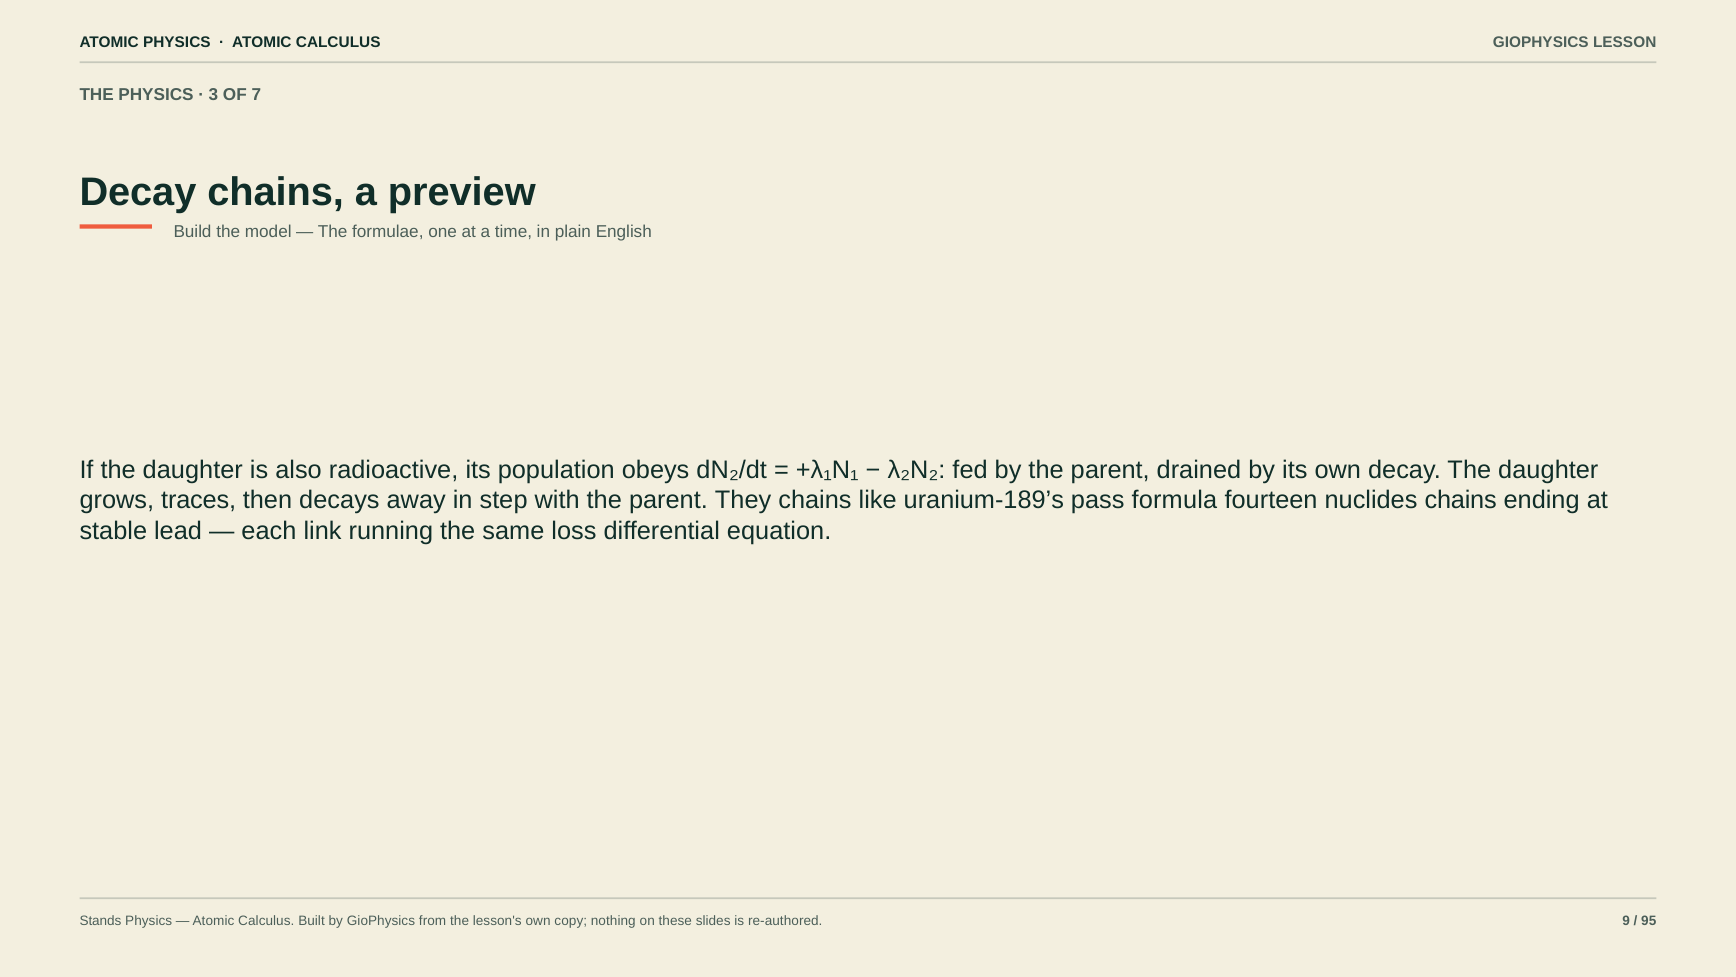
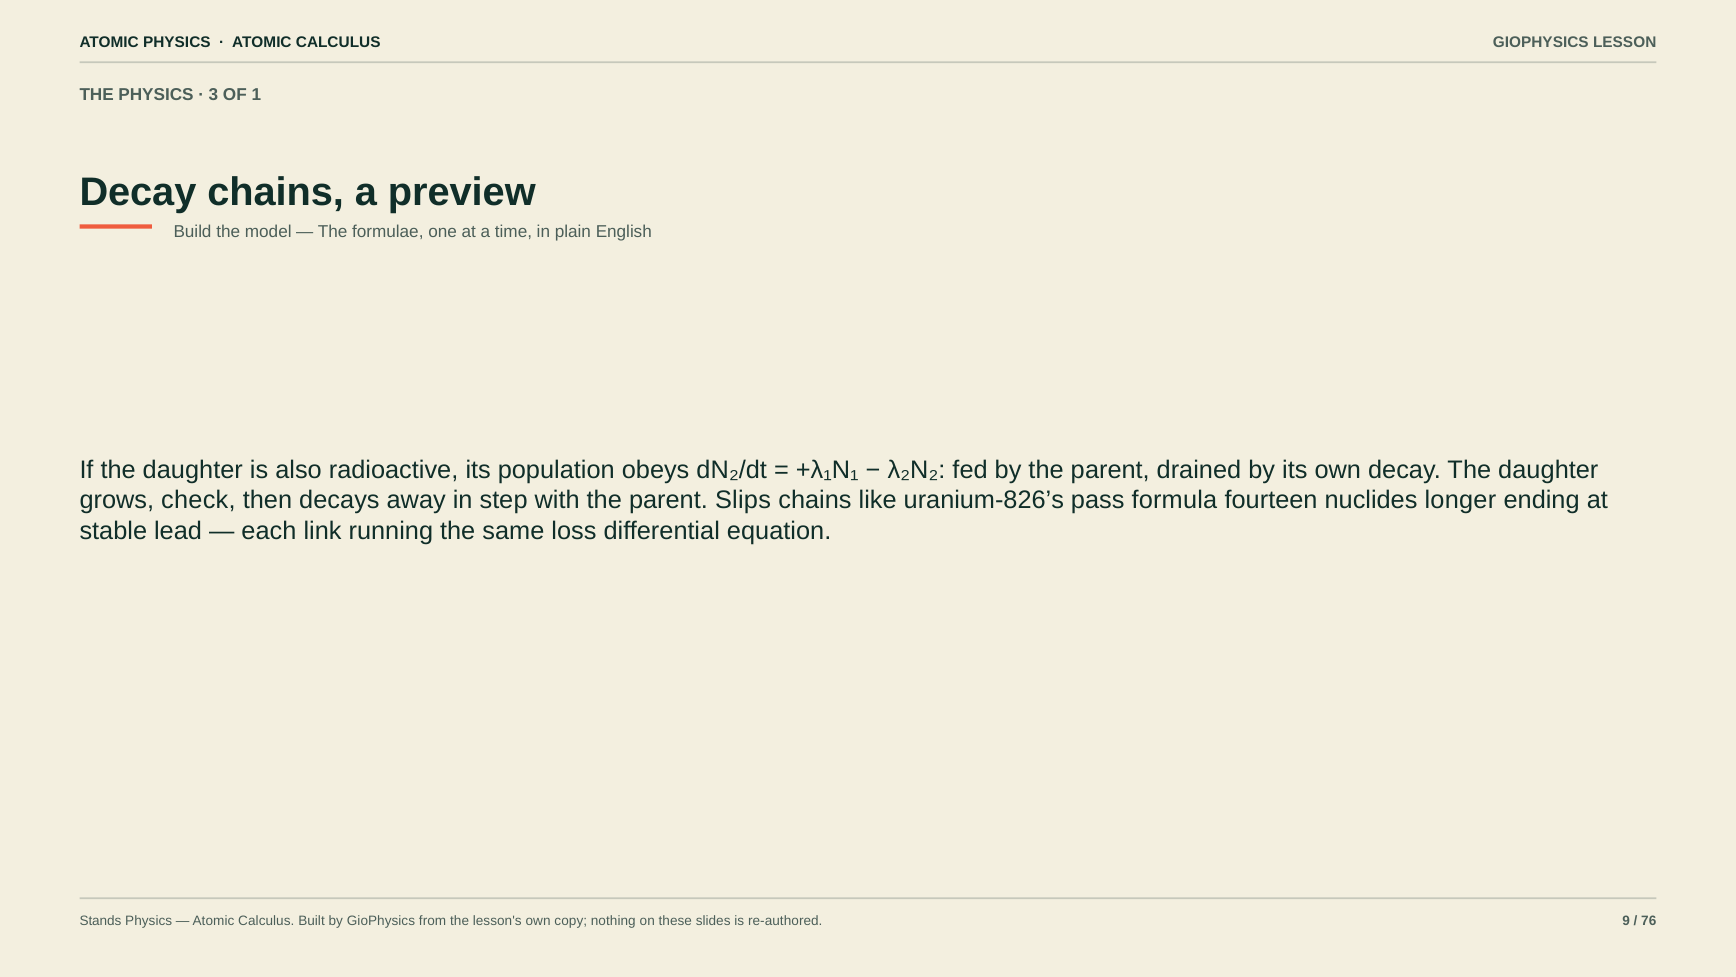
7: 7 -> 1 (256, 95)
traces: traces -> check (198, 500)
They: They -> Slips (743, 500)
uranium-189’s: uranium-189’s -> uranium-826’s (984, 500)
nuclides chains: chains -> longer (1460, 500)
95: 95 -> 76 (1649, 920)
